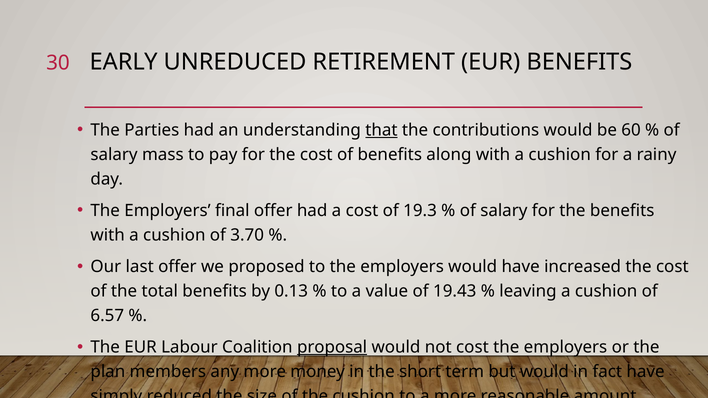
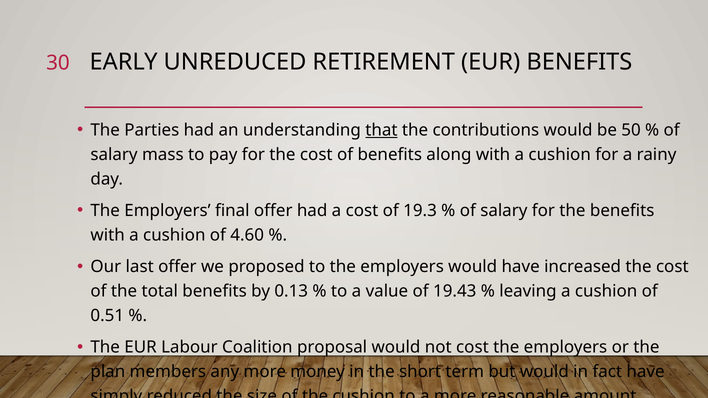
60: 60 -> 50 (631, 130)
3.70: 3.70 -> 4.60 (247, 235)
6.57: 6.57 -> 0.51 (107, 316)
proposal underline: present -> none (332, 348)
